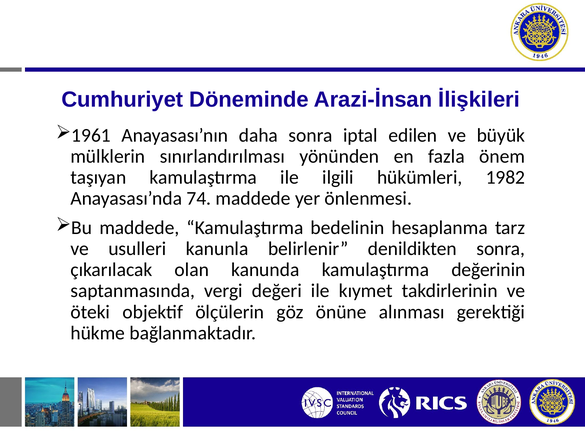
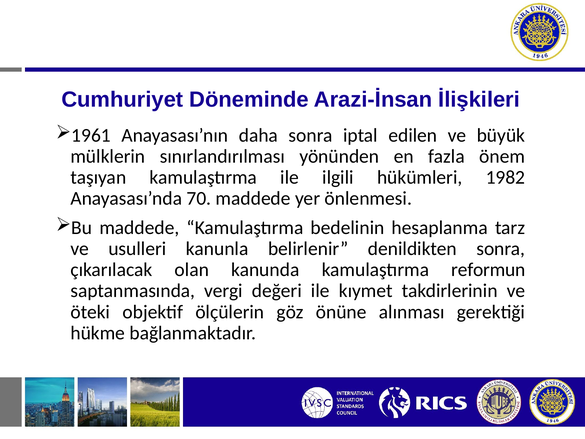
74: 74 -> 70 (199, 198)
değerinin: değerinin -> reformun (488, 270)
